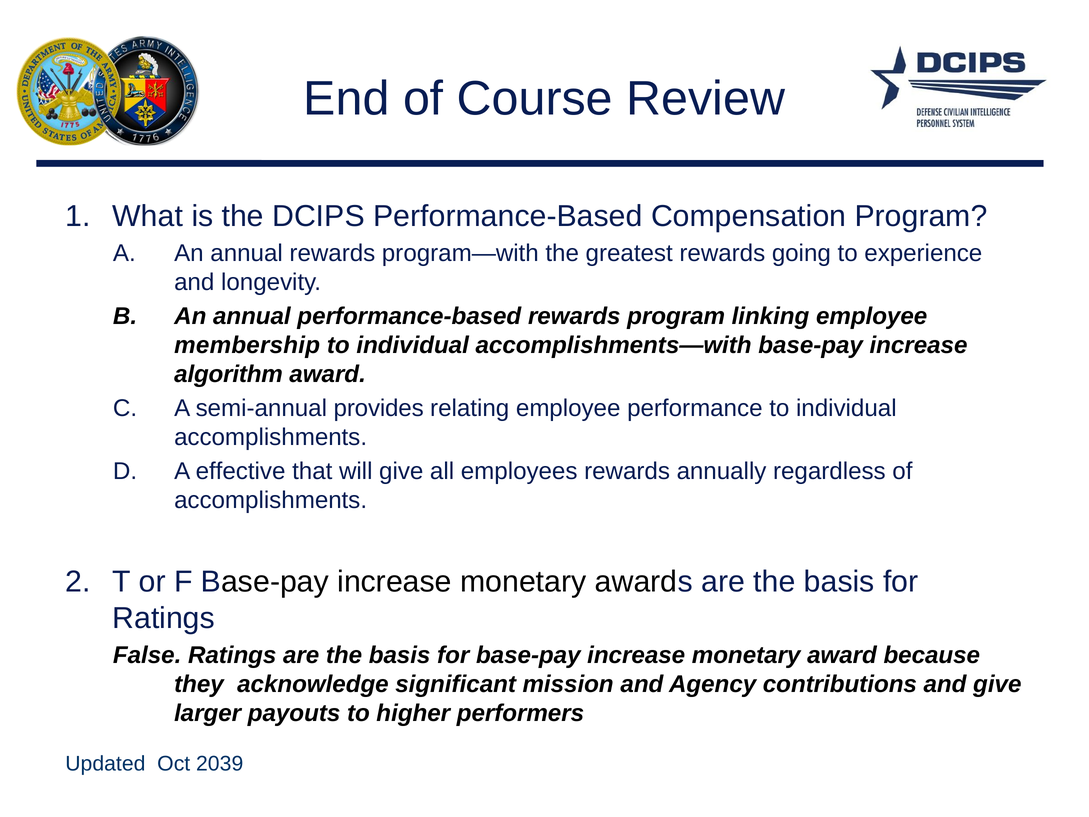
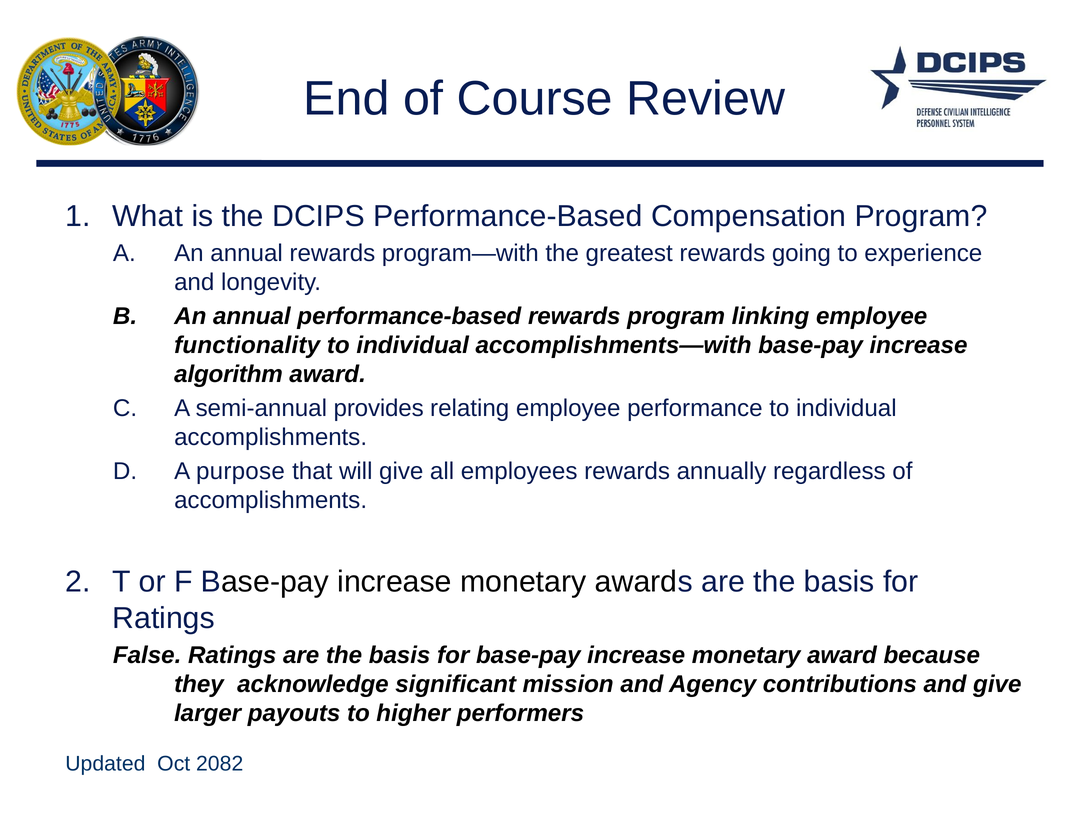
membership: membership -> functionality (247, 345)
effective: effective -> purpose (240, 471)
2039: 2039 -> 2082 (220, 763)
